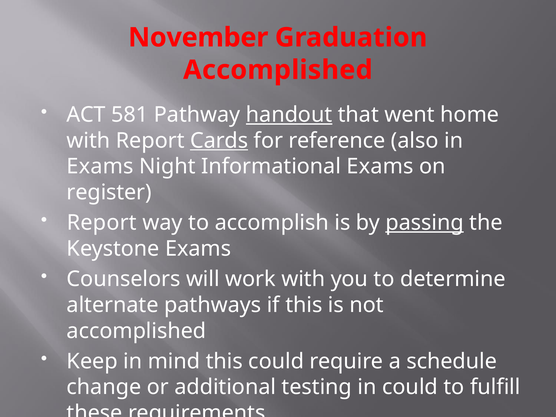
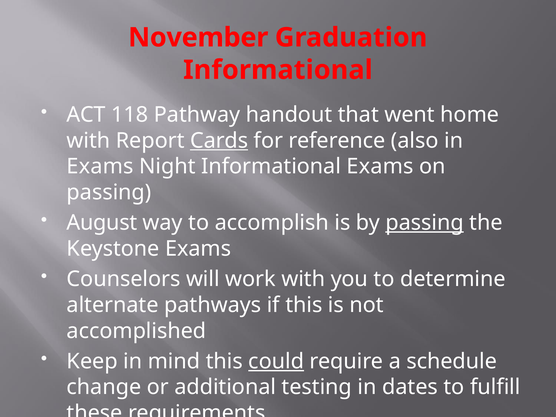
Accomplished: Accomplished -> Informational (278, 70)
581: 581 -> 118 (130, 115)
handout underline: present -> none (289, 115)
register: register -> passing (109, 192)
Report: Report -> August (102, 223)
could underline: none -> present (276, 361)
in could: could -> dates (410, 387)
